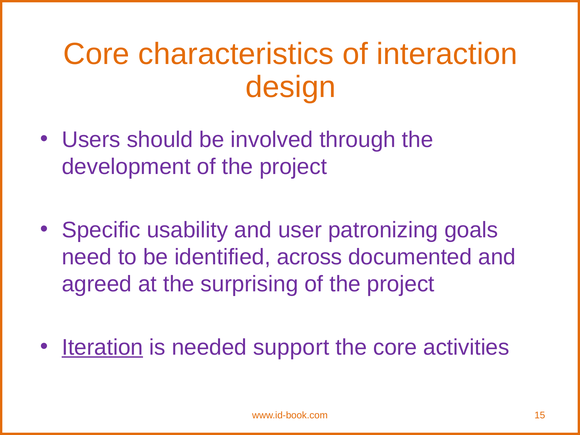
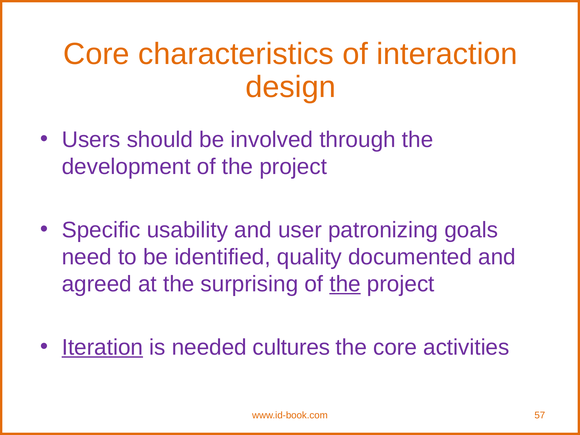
across: across -> quality (309, 257)
the underline: none -> present (345, 284)
support: support -> cultures (291, 347)
15: 15 -> 57 (540, 415)
